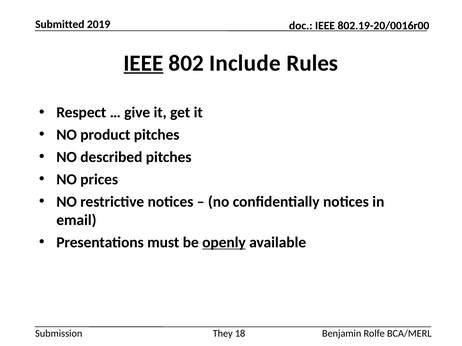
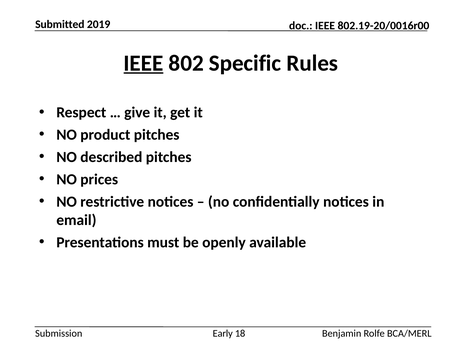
Include: Include -> Specific (245, 63)
openly underline: present -> none (224, 243)
They: They -> Early (223, 334)
